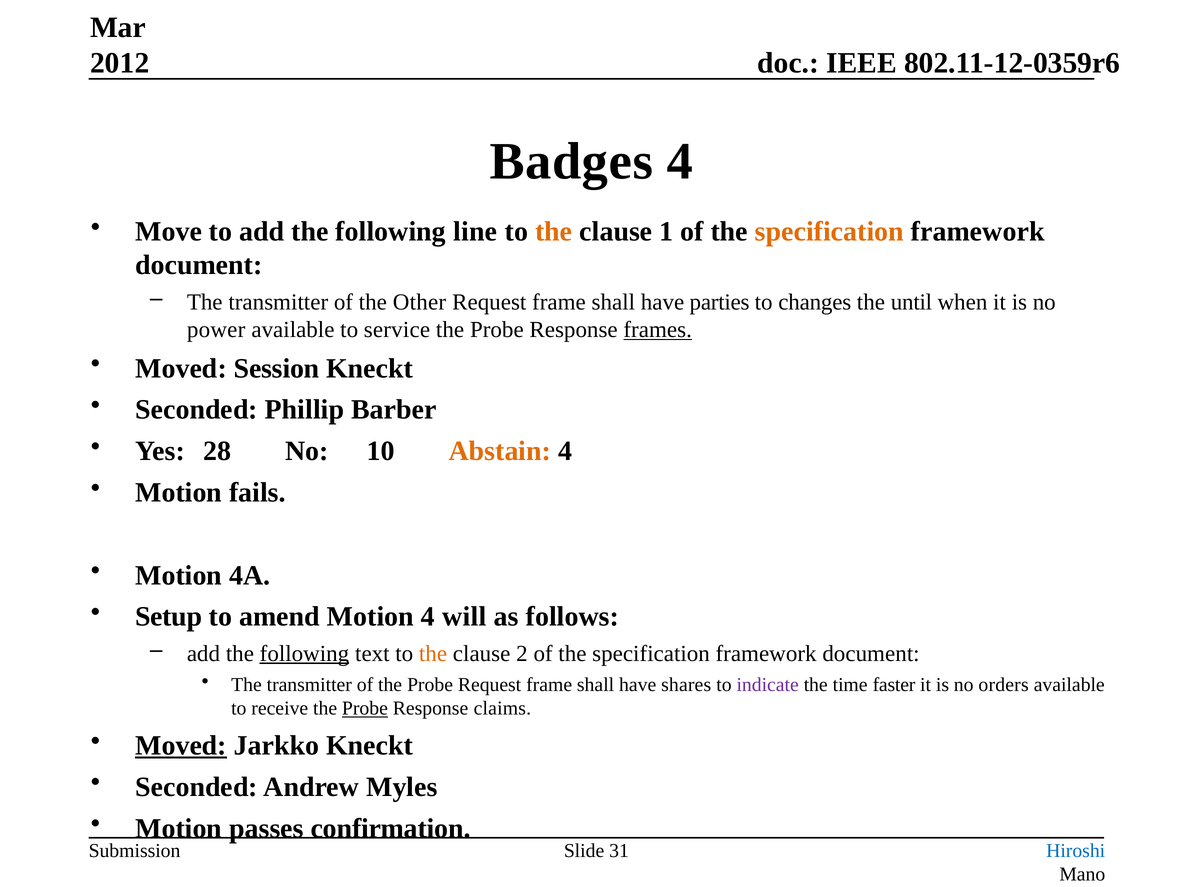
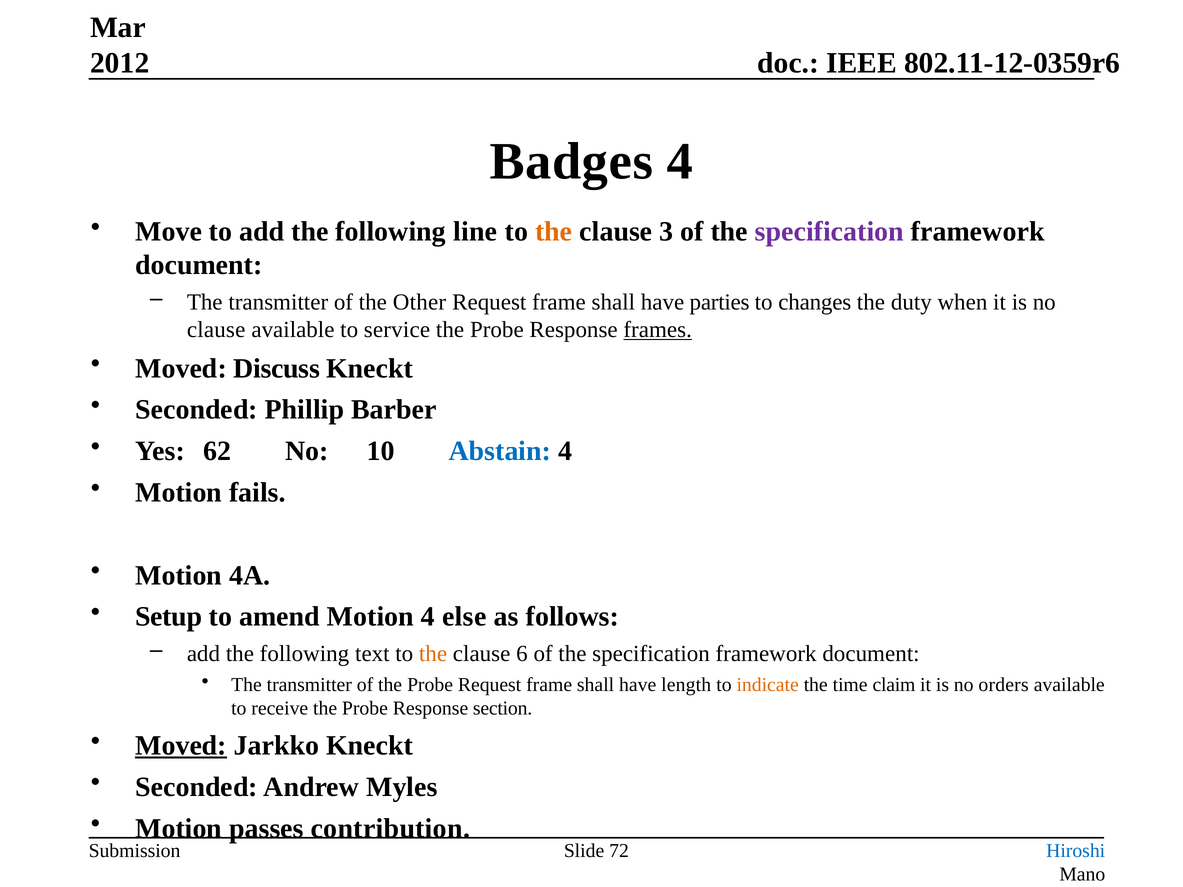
1: 1 -> 3 (666, 232)
specification colour: orange -> purple (829, 232)
until: until -> duty (911, 302)
power: power -> clause (216, 330)
Session: Session -> Discuss (277, 368)
28: 28 -> 62 (217, 451)
Abstain colour: orange -> blue (500, 451)
will: will -> else (464, 617)
following underline: present -> none (304, 654)
2: 2 -> 6 (522, 654)
shares: shares -> length (686, 685)
indicate colour: purple -> orange (768, 685)
faster: faster -> claim (894, 685)
Probe underline: present -> none (365, 709)
claims: claims -> section (503, 709)
confirmation: confirmation -> contribution (390, 829)
31: 31 -> 72 (619, 851)
